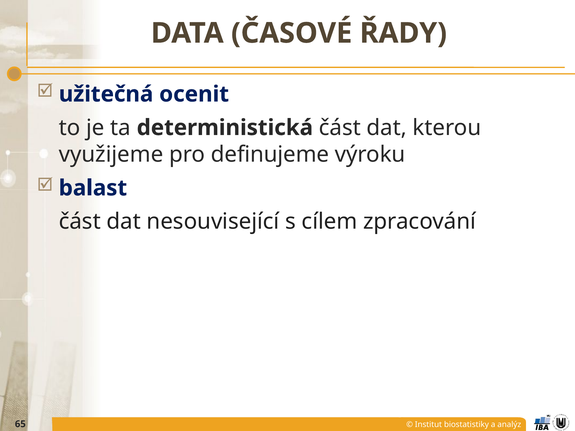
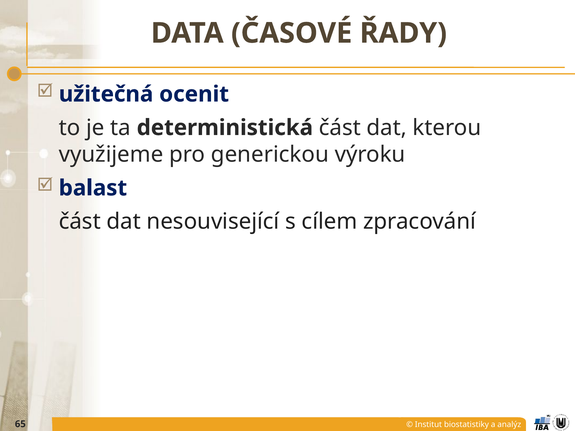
definujeme: definujeme -> generickou (270, 155)
